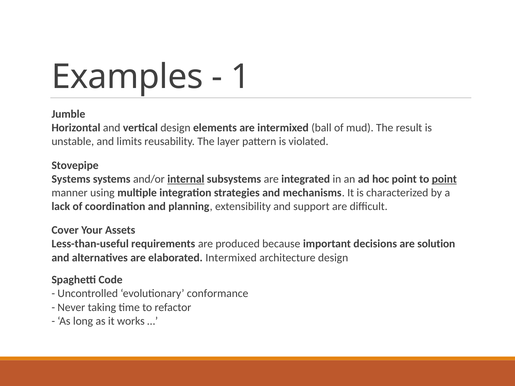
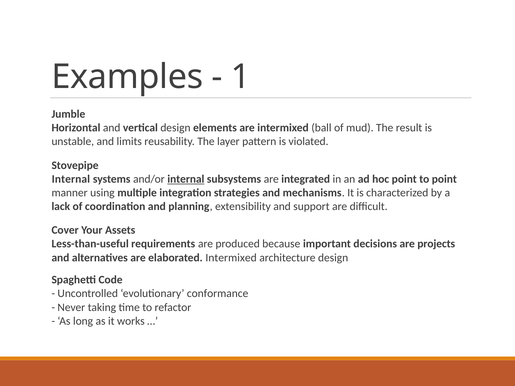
Systems: Systems -> Internal (71, 179)
point underline: present -> none (444, 179)
solution: solution -> projects (436, 244)
